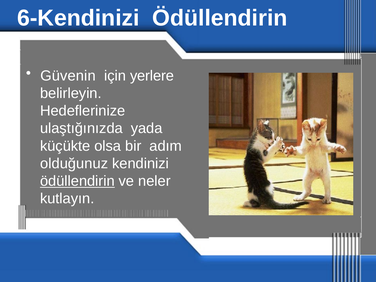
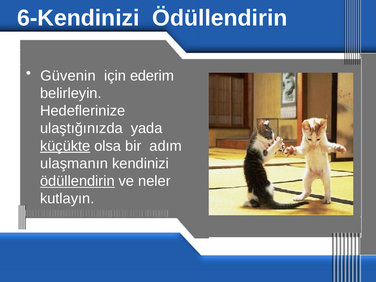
yerlere: yerlere -> ederim (152, 76)
küçükte underline: none -> present (65, 146)
olduğunuz: olduğunuz -> ulaşmanın (74, 164)
